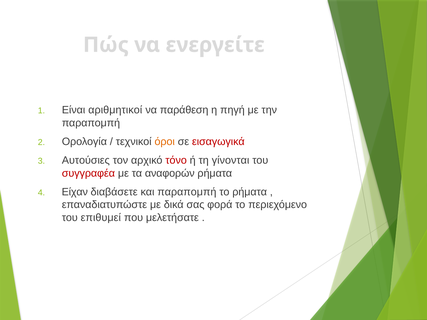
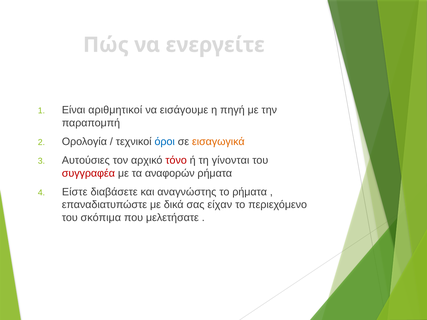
παράθεση: παράθεση -> εισάγουμε (184, 110)
όροι colour: orange -> blue (165, 142)
εισαγωγικά colour: red -> orange (218, 142)
Είχαν: Είχαν -> Είστε (75, 192)
και παραπομπή: παραπομπή -> αναγνώστης (187, 192)
φορά: φορά -> είχαν (220, 205)
επιθυμεί: επιθυμεί -> σκόπιμα (101, 218)
